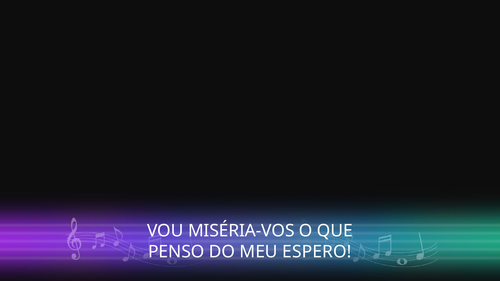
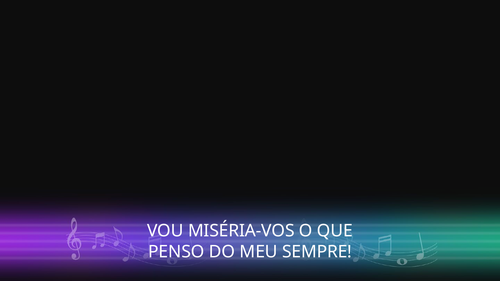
ESPERO: ESPERO -> SEMPRE (317, 252)
